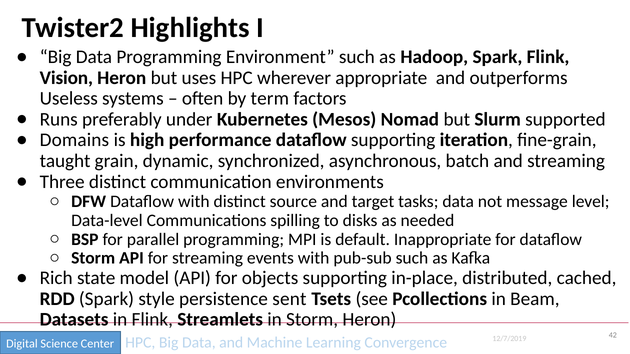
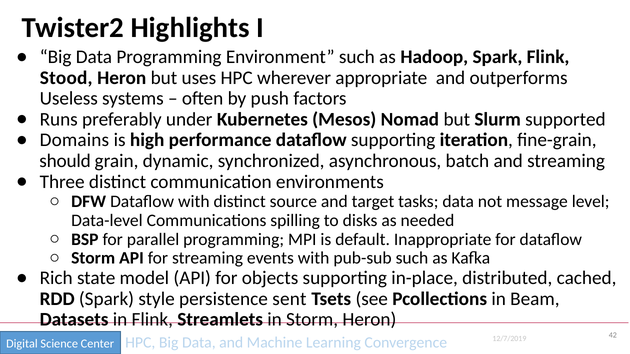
Vision: Vision -> Stood (66, 78)
term: term -> push (270, 99)
taught: taught -> should (65, 161)
